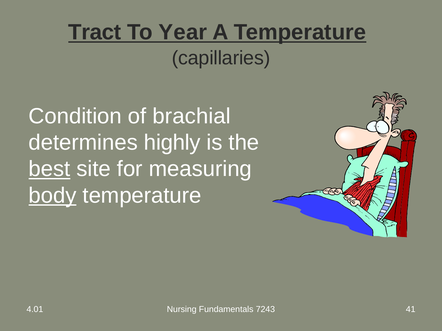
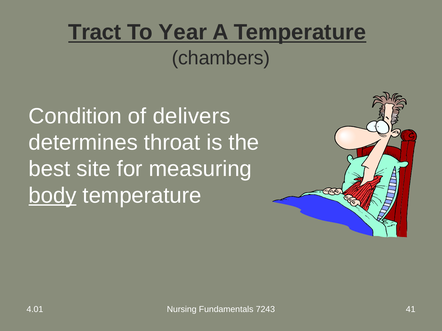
capillaries: capillaries -> chambers (221, 58)
brachial: brachial -> delivers (192, 116)
highly: highly -> throat (172, 143)
best underline: present -> none (49, 169)
